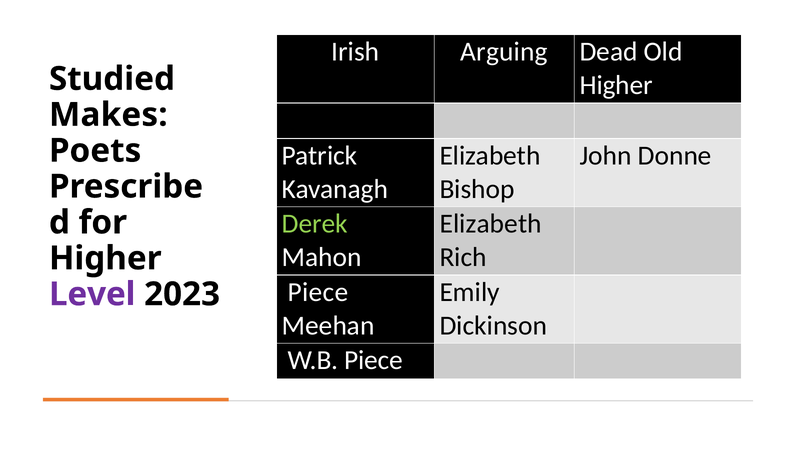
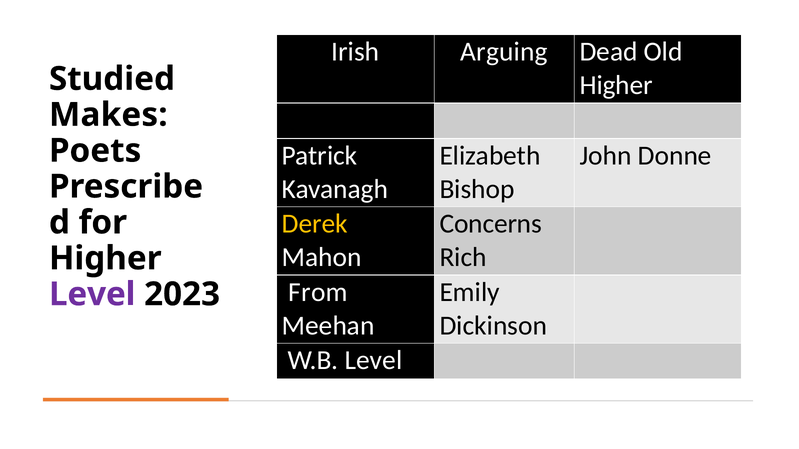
Derek colour: light green -> yellow (315, 224)
Elizabeth: Elizabeth -> Concerns (491, 224)
Piece: Piece -> From (318, 292)
W.B Piece: Piece -> Level (373, 361)
